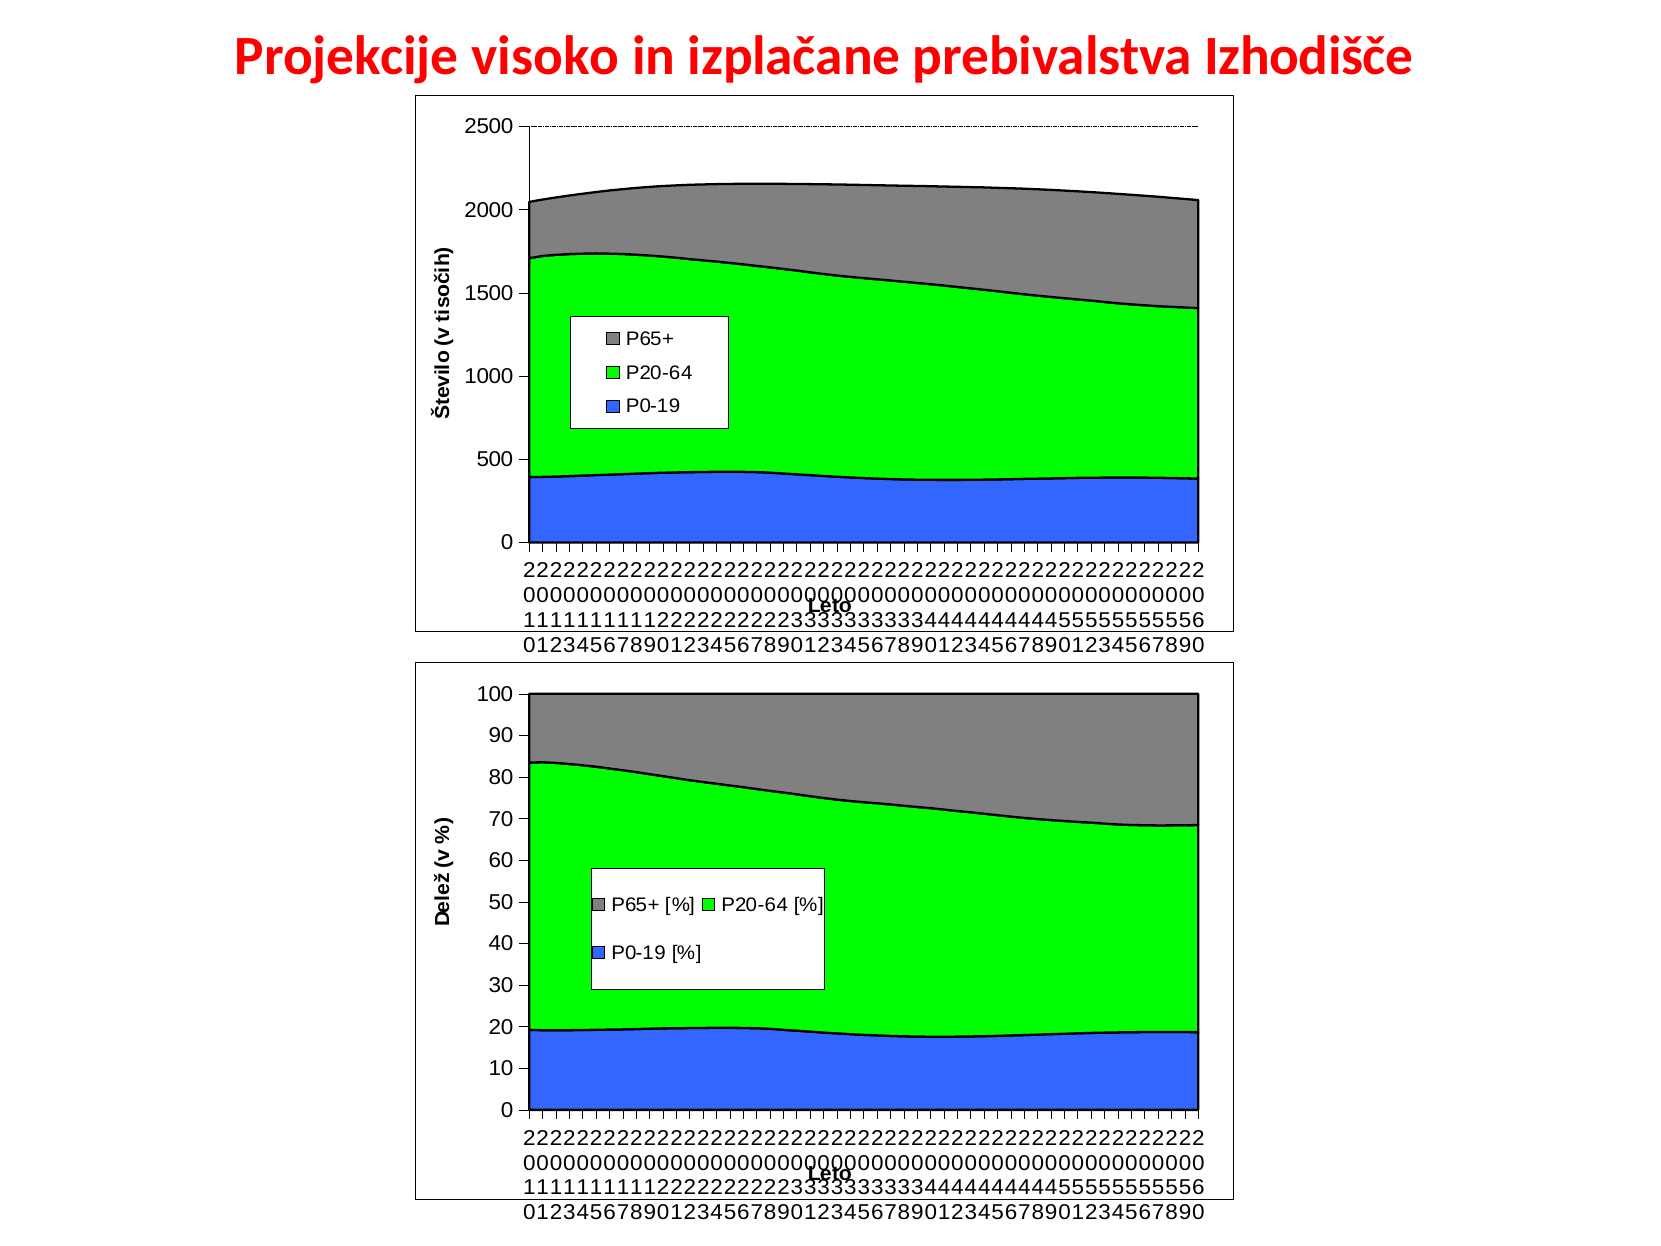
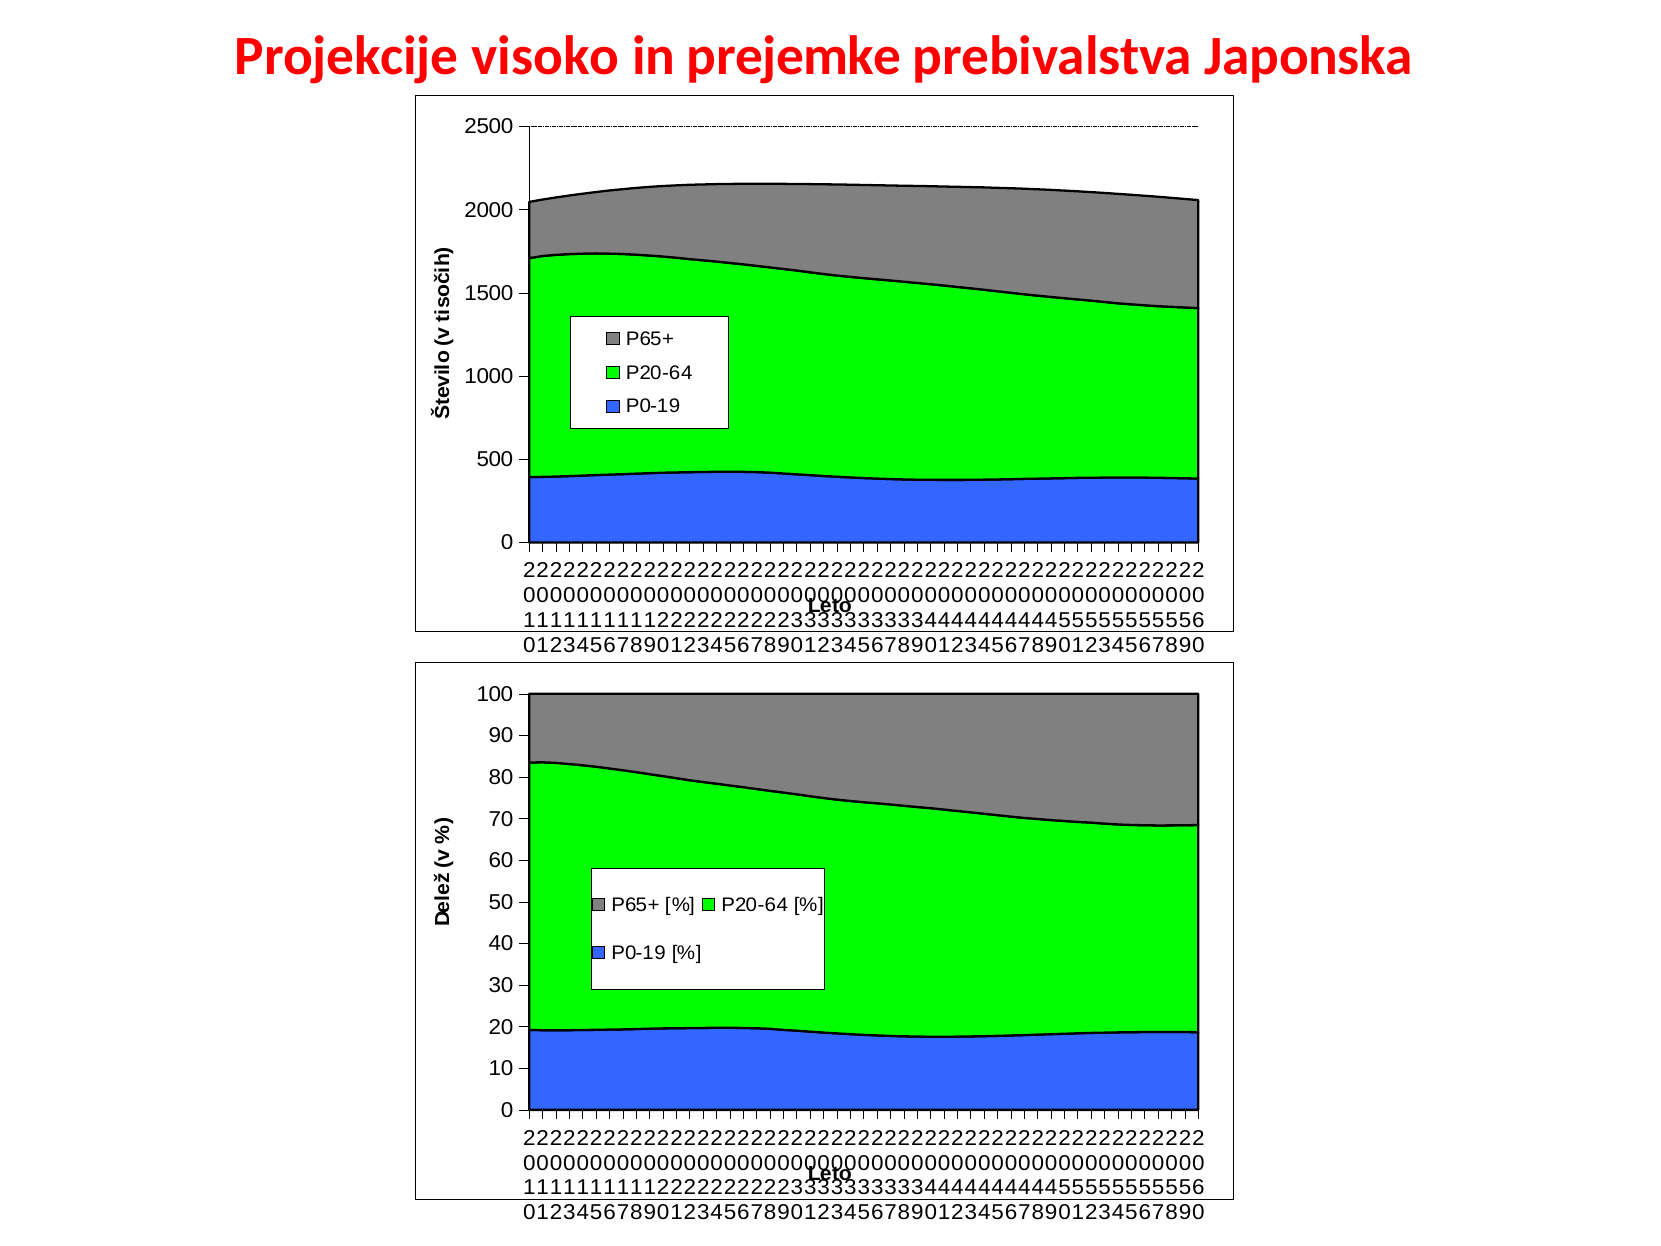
izplačane: izplačane -> prejemke (794, 56)
Izhodišče: Izhodišče -> Japonska (1309, 56)
